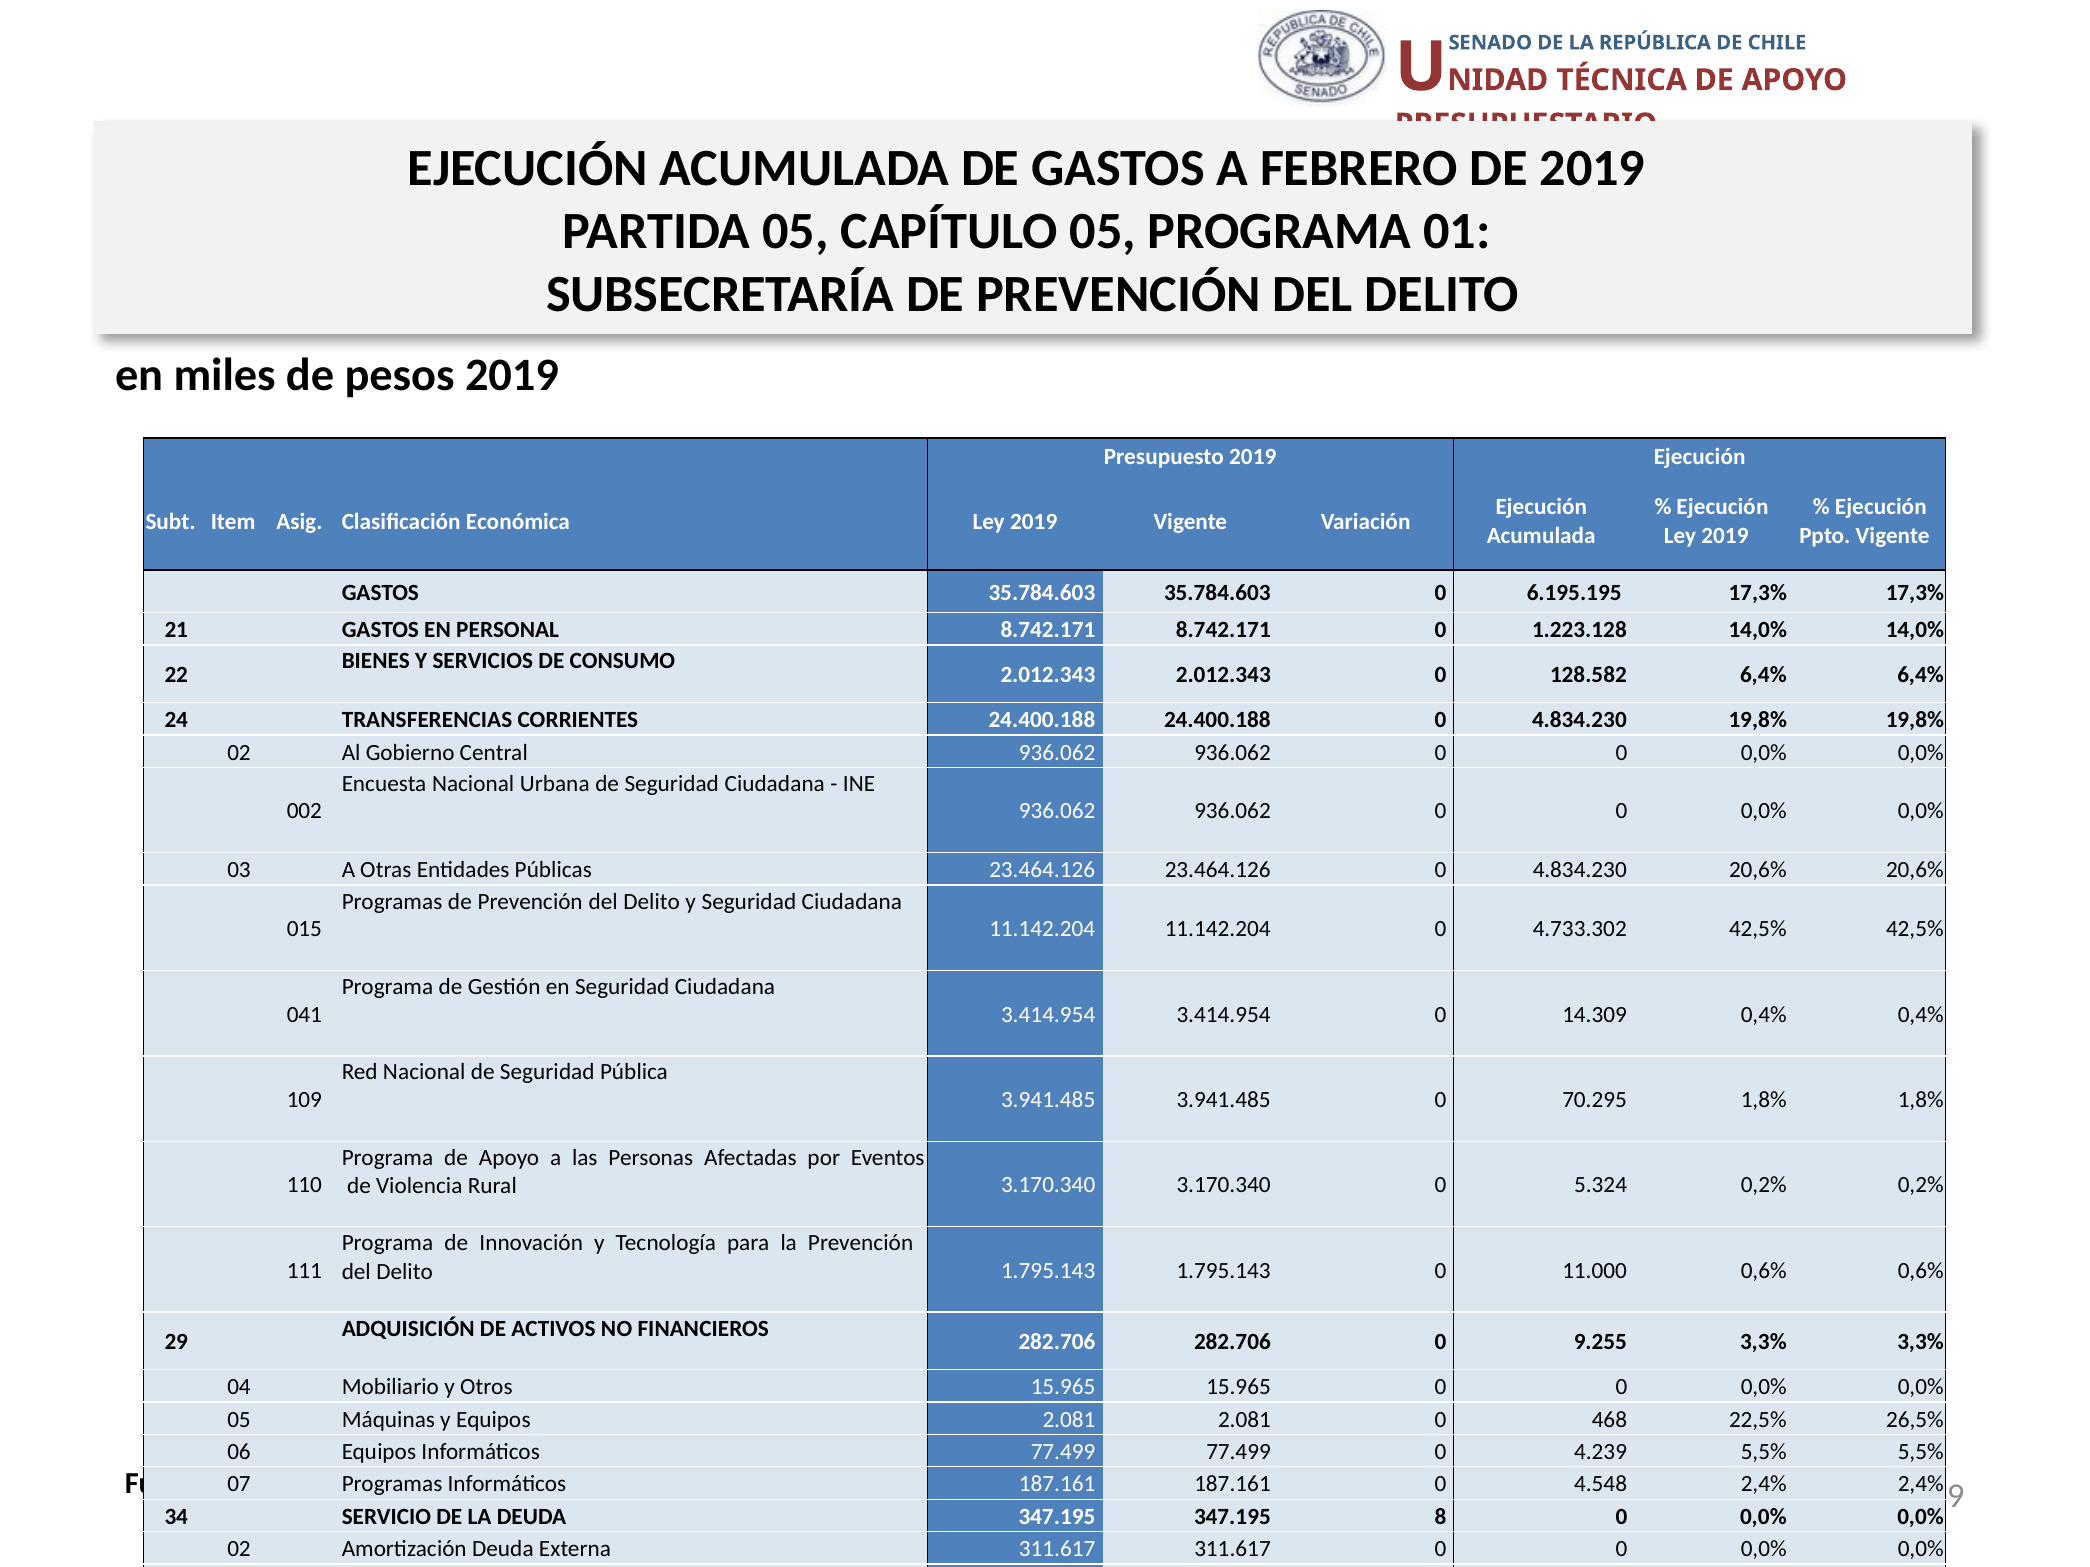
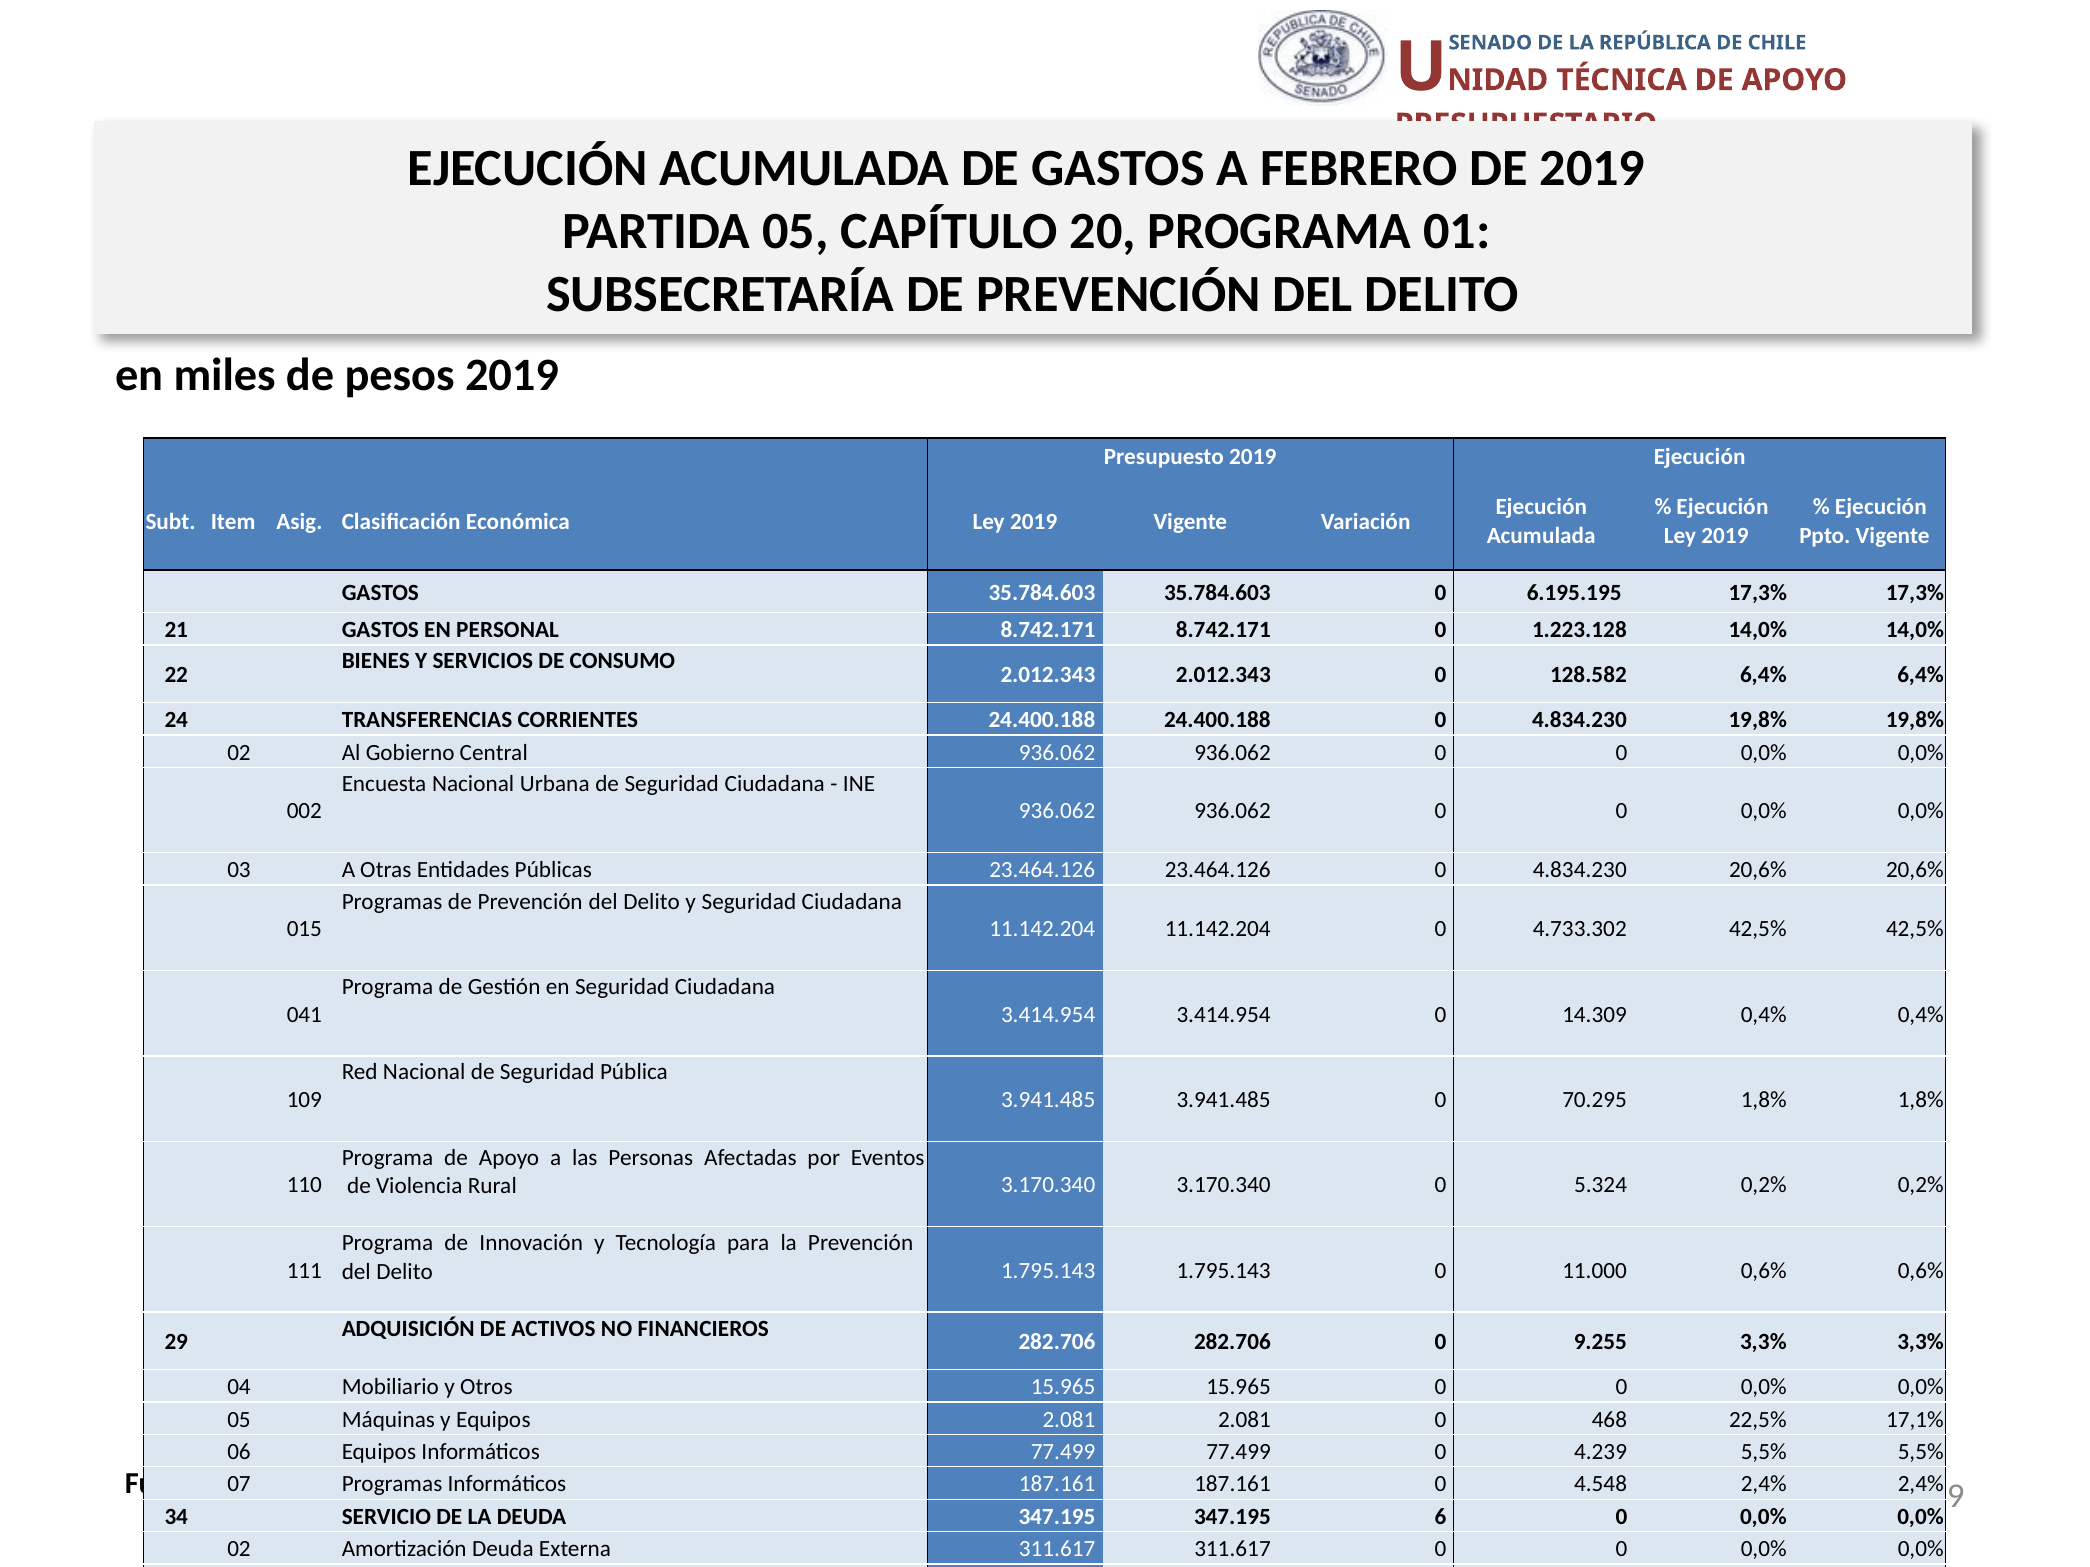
CAPÍTULO 05: 05 -> 20 (1103, 231)
26,5%: 26,5% -> 17,1% (1915, 1420)
8: 8 -> 6 (1441, 1517)
